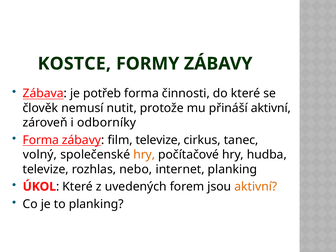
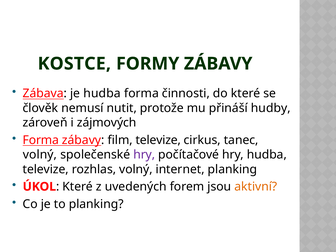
je potřeb: potřeb -> hudba (102, 93)
přináší aktivní: aktivní -> hudby (271, 108)
odborníky: odborníky -> zájmových (107, 123)
hry colour: orange -> purple (144, 155)
rozhlas nebo: nebo -> volný (136, 169)
